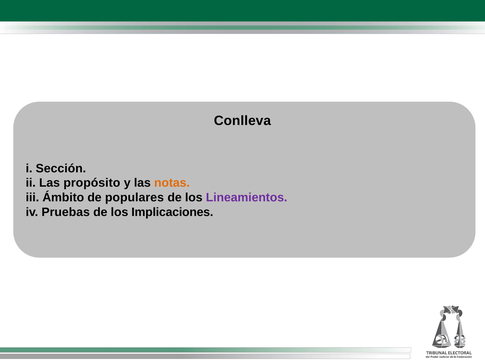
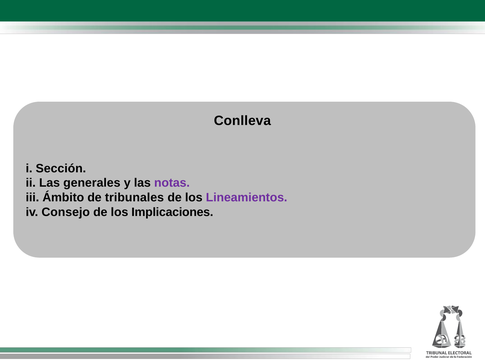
propósito: propósito -> generales (92, 183)
notas colour: orange -> purple (172, 183)
populares: populares -> tribunales (134, 197)
Pruebas: Pruebas -> Consejo (66, 212)
